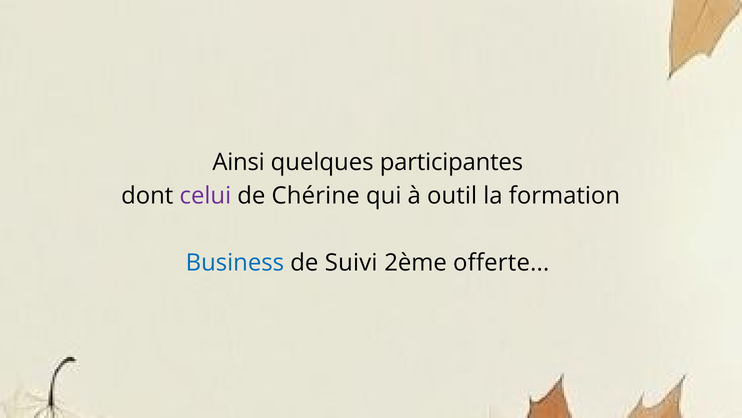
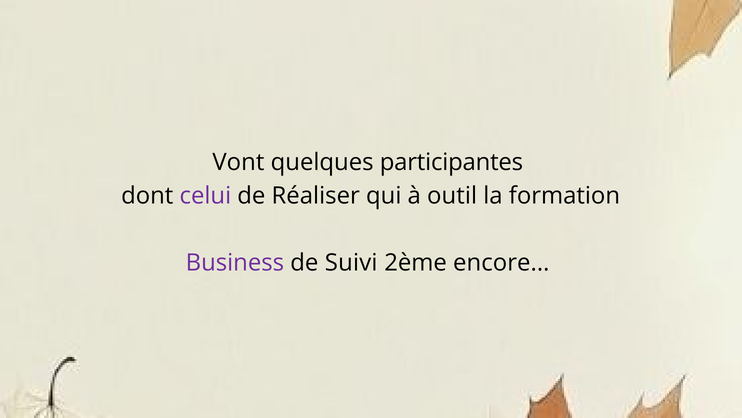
Ainsi: Ainsi -> Vont (238, 162)
Chérine: Chérine -> Réaliser (316, 195)
Business colour: blue -> purple (235, 262)
offerte: offerte -> encore (501, 262)
